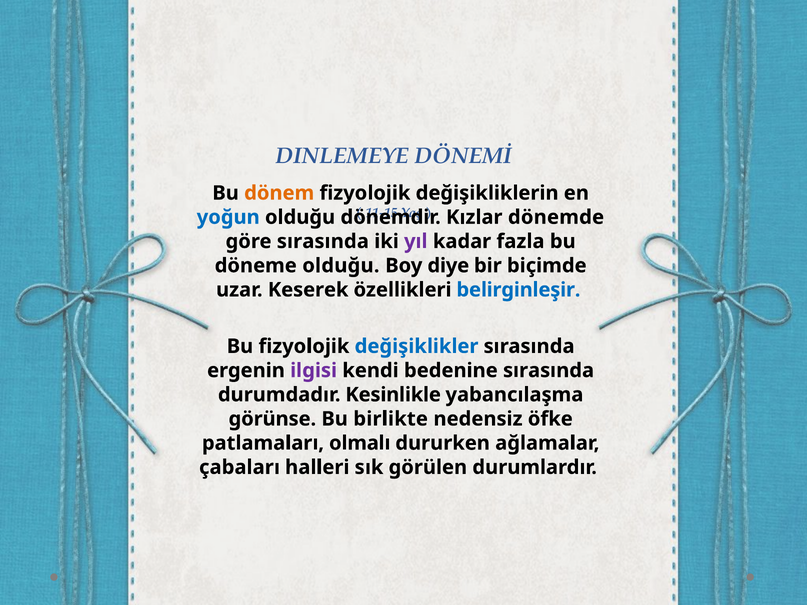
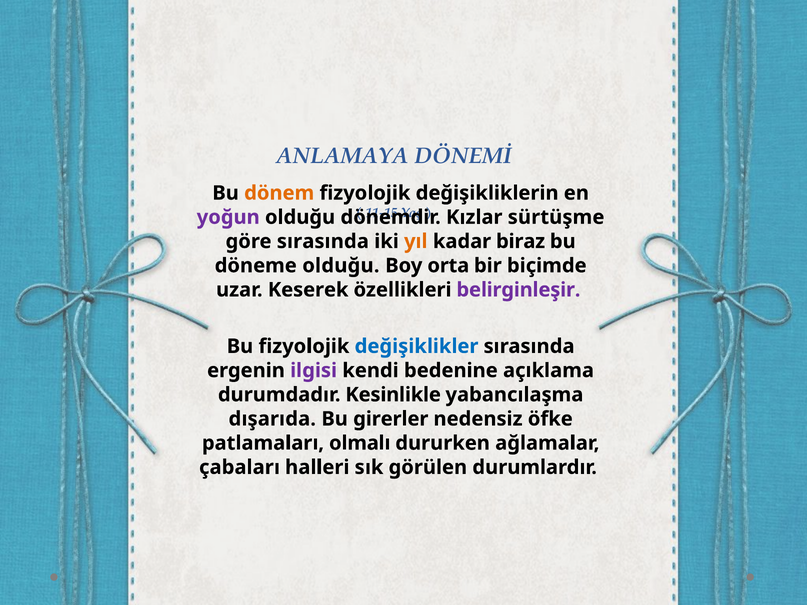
DINLEMEYE: DINLEMEYE -> ANLAMAYA (342, 156)
yoğun colour: blue -> purple (228, 217)
dönemde: dönemde -> sürtüşme (556, 217)
yıl colour: purple -> orange (416, 242)
fazla: fazla -> biraz (521, 242)
diye: diye -> orta (448, 266)
belirginleşir colour: blue -> purple (518, 290)
bedenine sırasında: sırasında -> açıklama (549, 371)
görünse: görünse -> dışarıda (272, 419)
birlikte: birlikte -> girerler (391, 419)
